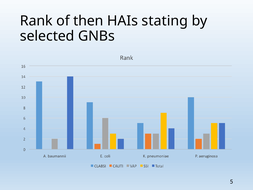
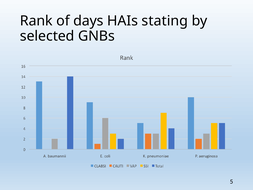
then: then -> days (88, 21)
